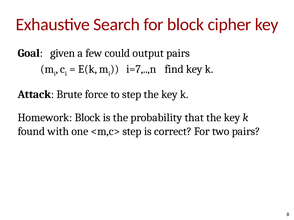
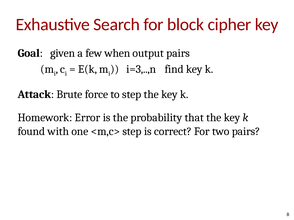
could: could -> when (117, 53)
i=7,..,n: i=7,..,n -> i=3,..,n (141, 69)
Homework Block: Block -> Error (88, 118)
